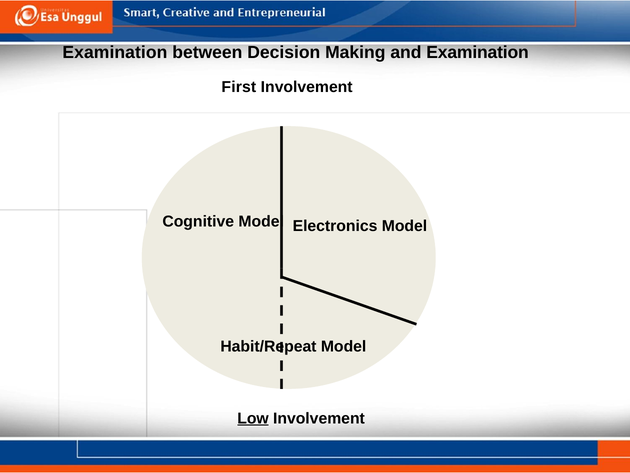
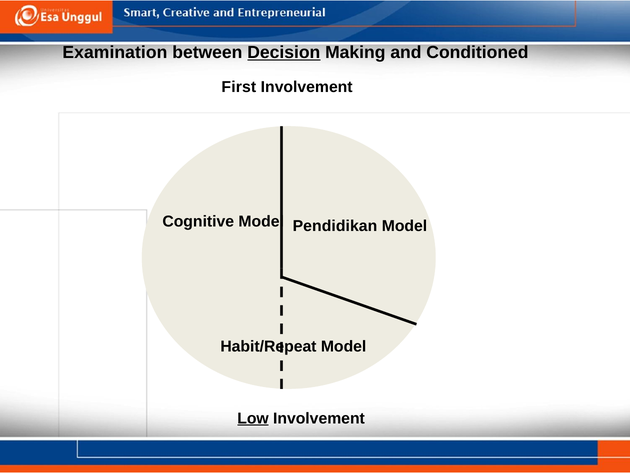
Decision underline: none -> present (284, 52)
and Examination: Examination -> Conditioned (477, 52)
Electronics: Electronics -> Pendidikan (335, 226)
